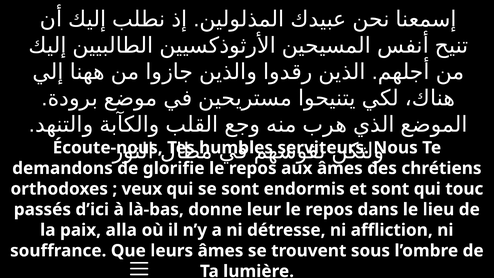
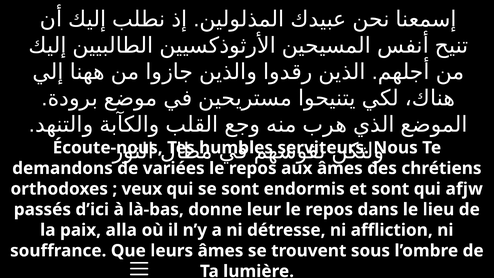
glorifie: glorifie -> variées (174, 168)
touc: touc -> afjw (464, 189)
